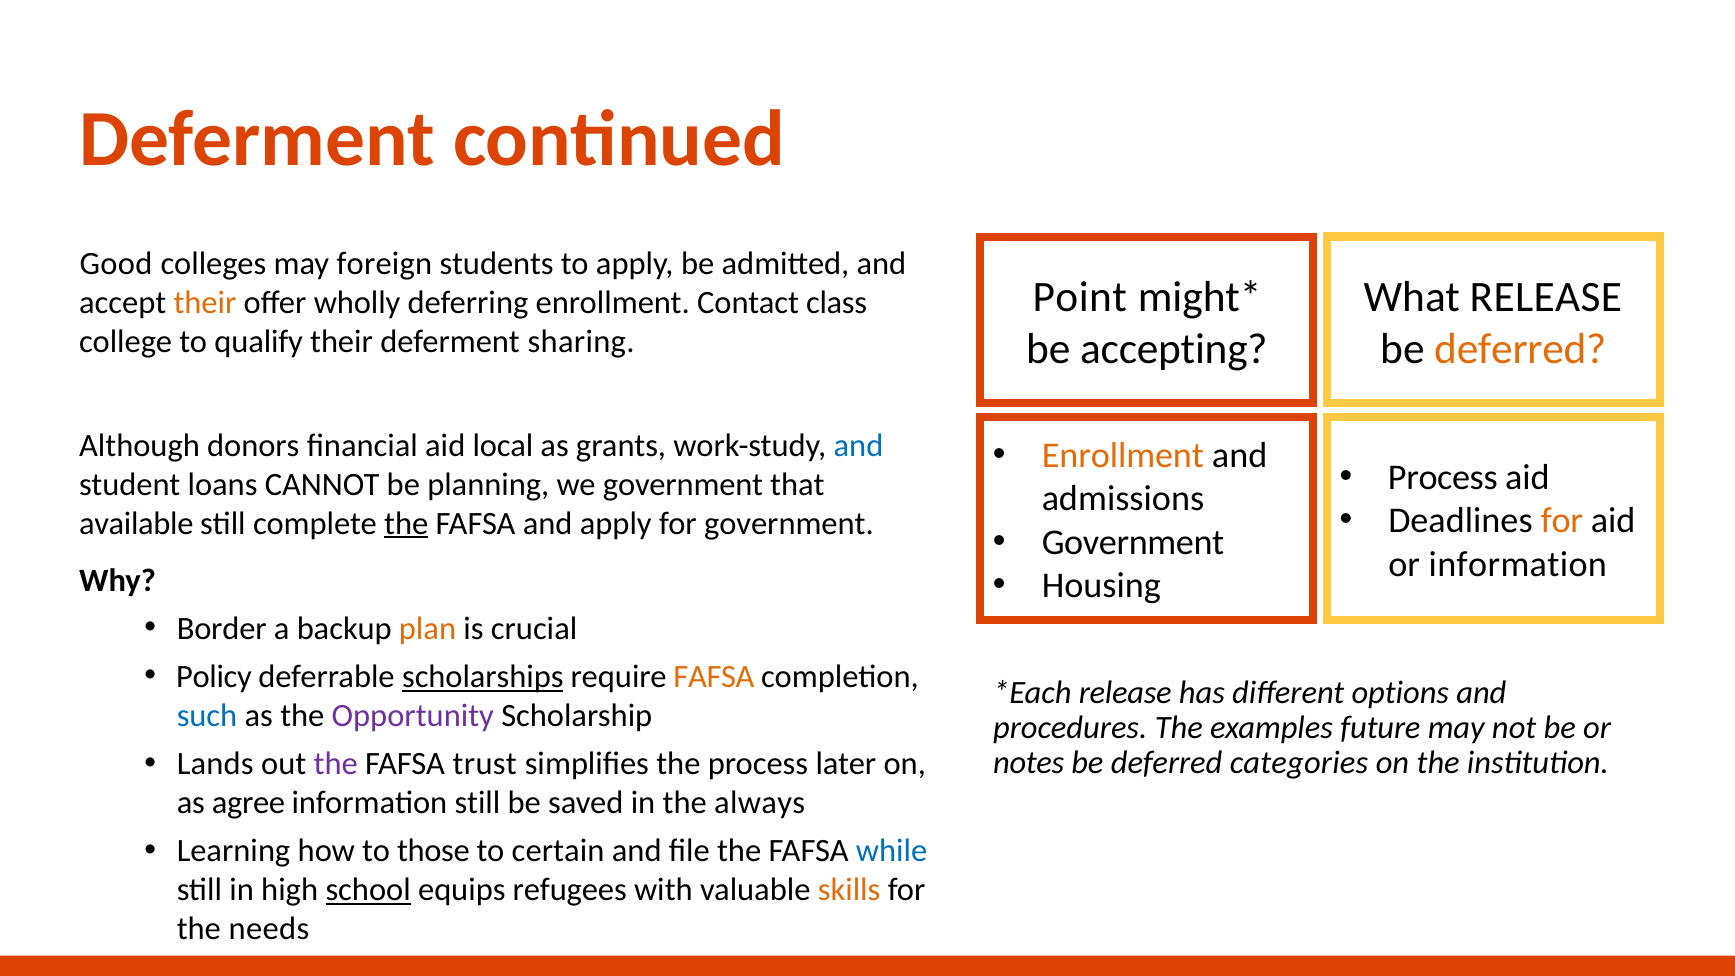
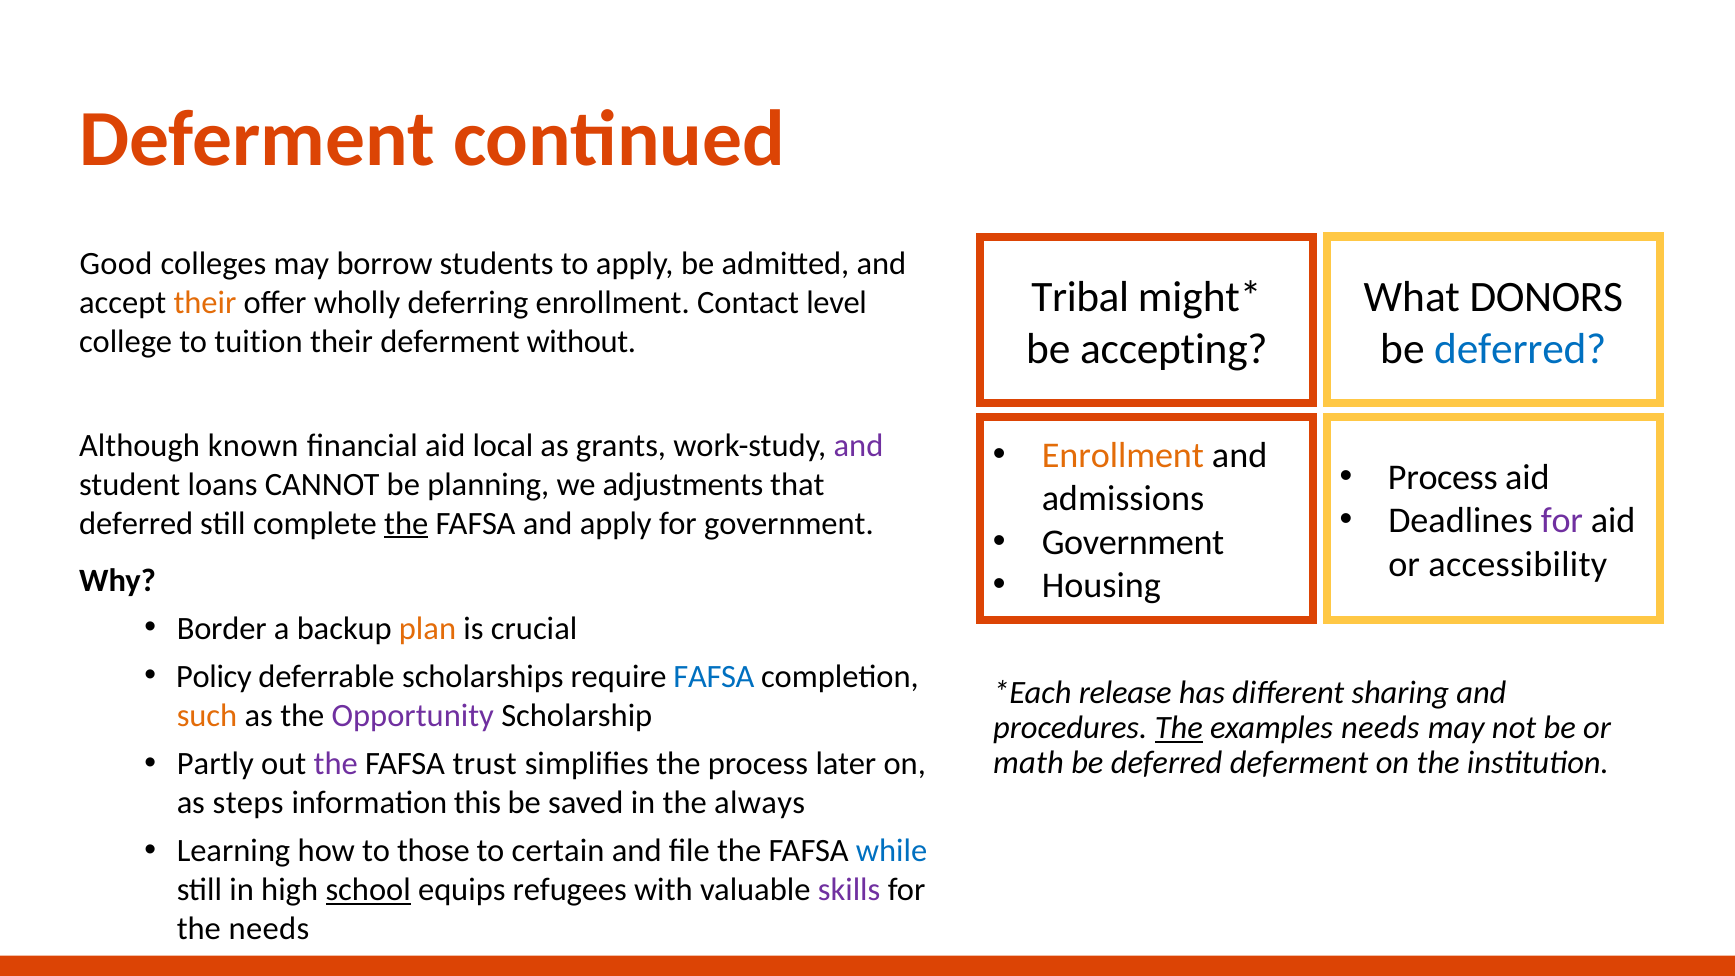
foreign: foreign -> borrow (385, 264)
What RELEASE: RELEASE -> DONORS (1546, 297)
Point: Point -> Tribal (1080, 297)
class: class -> level (837, 303)
qualify: qualify -> tuition (259, 342)
sharing: sharing -> without (581, 342)
deferred colour: orange -> blue (1520, 349)
donors: donors -> known (253, 445)
and colour: blue -> purple (858, 445)
we government: government -> adjustments (683, 484)
for colour: orange -> purple (1562, 521)
available: available -> deferred (136, 523)
or information: information -> accessibility (1518, 564)
scholarships underline: present -> none (483, 677)
FAFSA colour: orange -> blue (714, 677)
options: options -> sharing (1400, 692)
such colour: blue -> orange (207, 716)
The underline: none -> present (1179, 728)
examples future: future -> needs (1380, 728)
Lands: Lands -> Partly (215, 764)
notes: notes -> math (1029, 763)
deferred categories: categories -> deferment (1299, 763)
agree: agree -> steps (248, 803)
information still: still -> this (478, 803)
skills colour: orange -> purple (849, 890)
